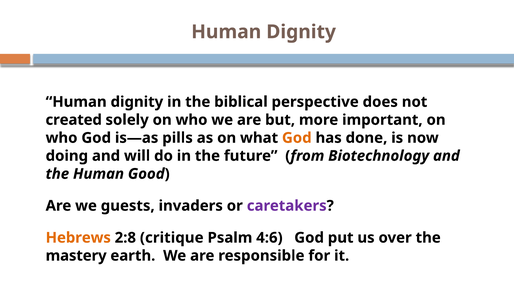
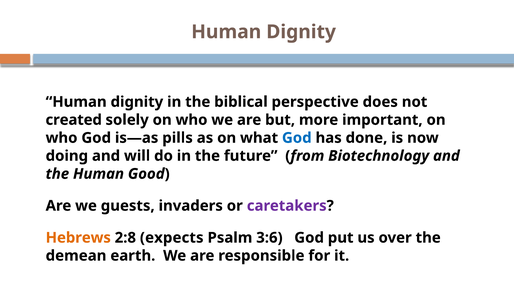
God colour: orange -> blue (297, 138)
critique: critique -> expects (172, 238)
4:6: 4:6 -> 3:6 (269, 238)
mastery: mastery -> demean (76, 256)
